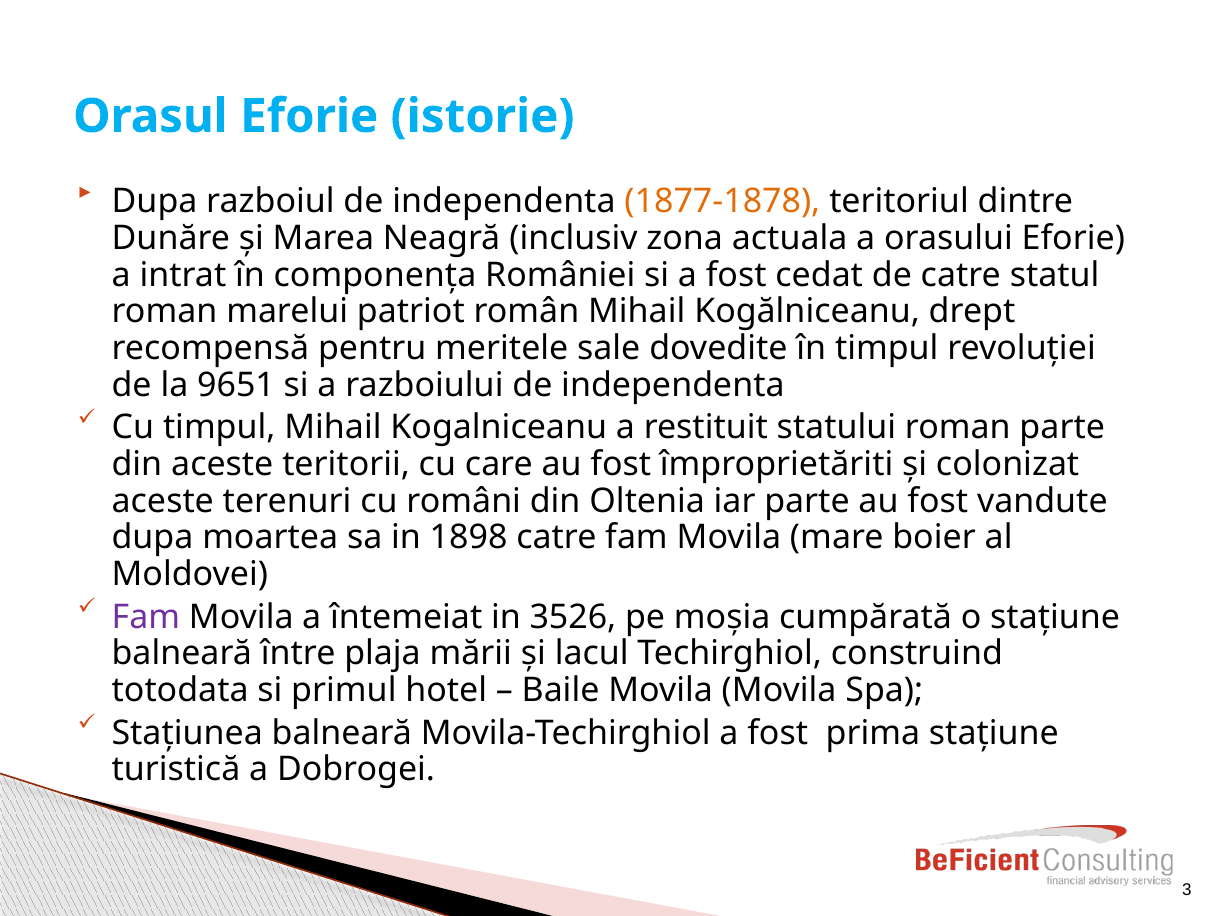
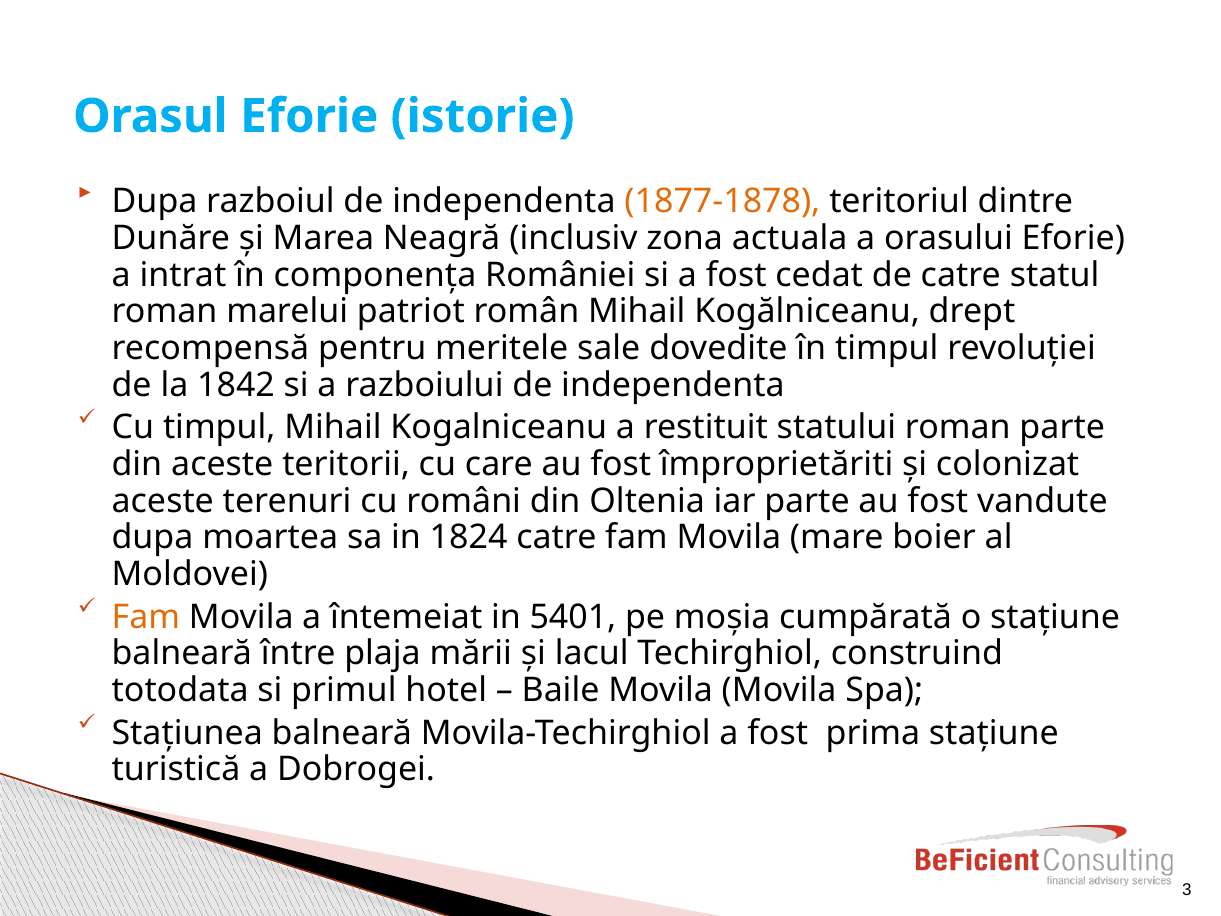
9651: 9651 -> 1842 (236, 385)
1898: 1898 -> 1824 (469, 537)
Fam colour: purple -> orange (146, 617)
3526: 3526 -> 5401 (573, 617)
